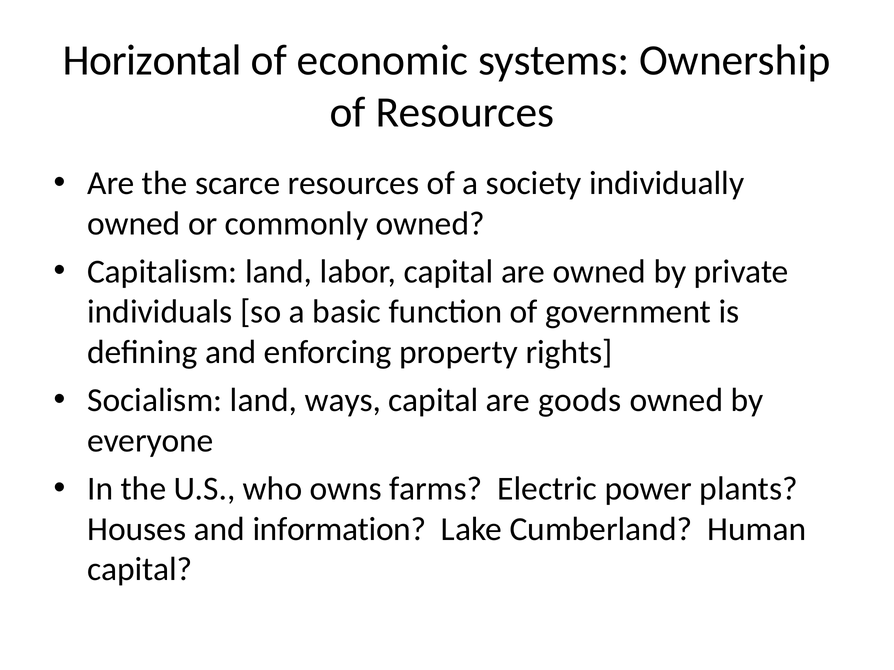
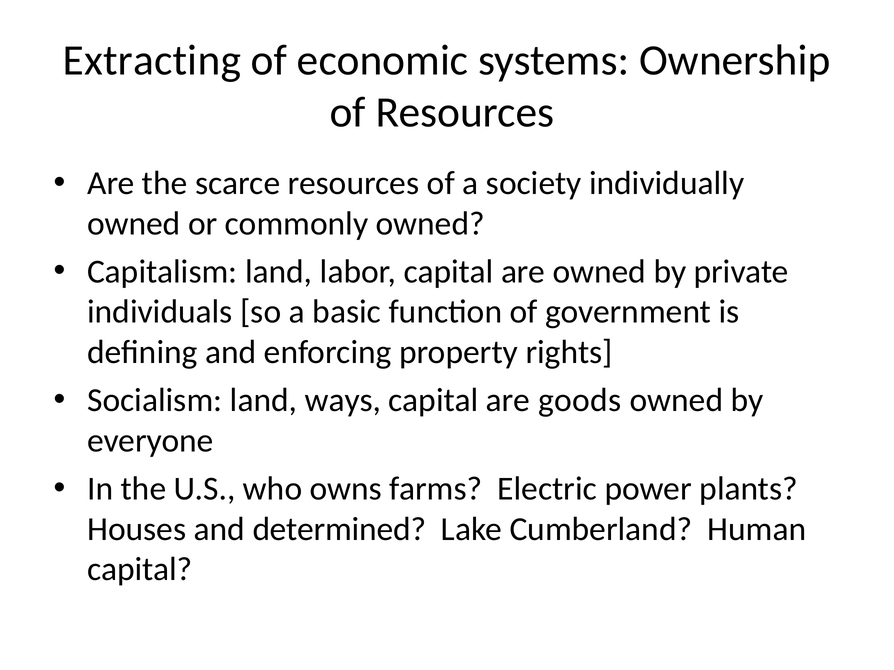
Horizontal: Horizontal -> Extracting (152, 60)
information: information -> determined (339, 529)
